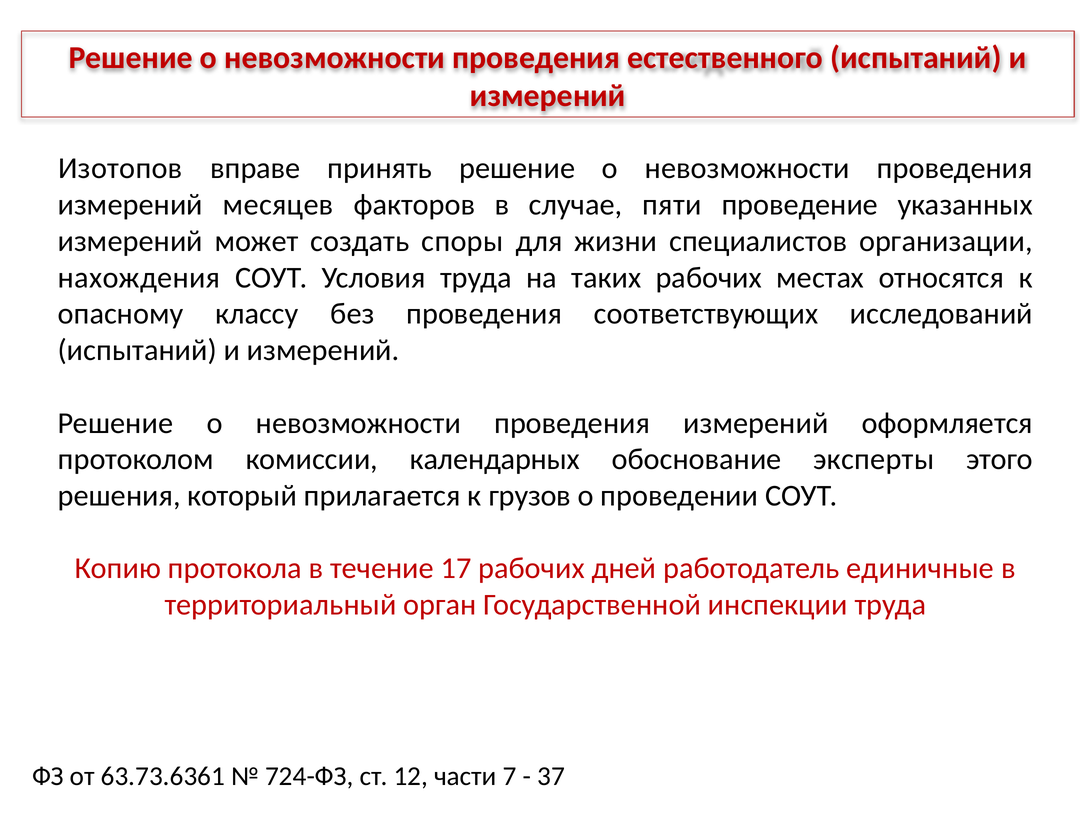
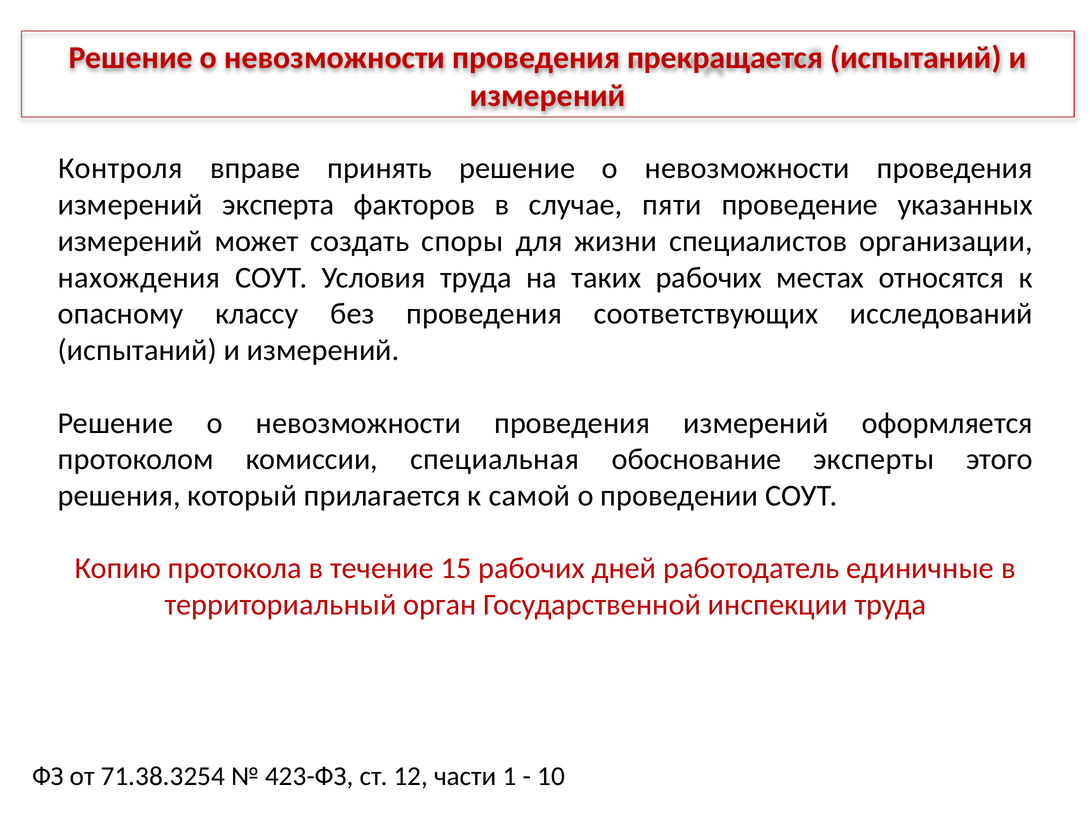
естественного: естественного -> прекращается (725, 58)
Изотопов: Изотопов -> Контроля (120, 168)
месяцев: месяцев -> эксперта (278, 205)
календарных: календарных -> специальная (495, 460)
грузов: грузов -> самой (529, 496)
17: 17 -> 15 (456, 569)
63.73.6361: 63.73.6361 -> 71.38.3254 (163, 776)
724-ФЗ: 724-ФЗ -> 423-ФЗ (309, 776)
7: 7 -> 1 (510, 776)
37: 37 -> 10 (551, 776)
